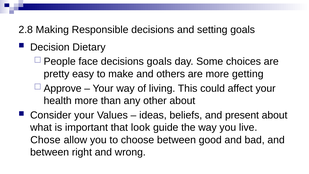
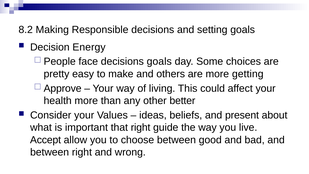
2.8: 2.8 -> 8.2 (26, 30)
Dietary: Dietary -> Energy (89, 47)
other about: about -> better (182, 101)
that look: look -> right (141, 127)
Chose: Chose -> Accept (46, 140)
